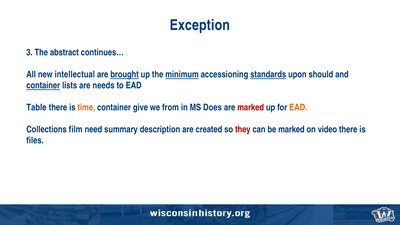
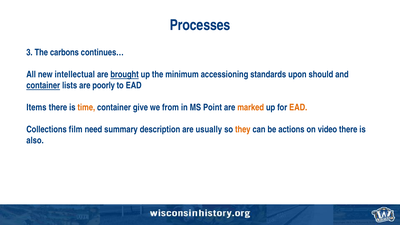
Exception: Exception -> Processes (200, 25)
abstract: abstract -> carbons (64, 53)
minimum underline: present -> none (182, 75)
standards underline: present -> none (268, 75)
needs: needs -> poorly (104, 86)
Table: Table -> Items (36, 108)
Does: Does -> Point (213, 108)
marked colour: red -> orange (251, 108)
created: created -> usually (209, 130)
they colour: red -> orange (243, 130)
be marked: marked -> actions (291, 130)
files: files -> also (35, 141)
